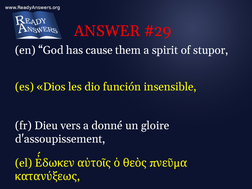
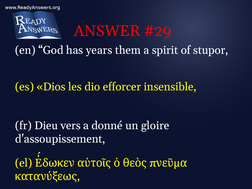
cause: cause -> years (99, 50)
función: función -> efforcer (122, 87)
